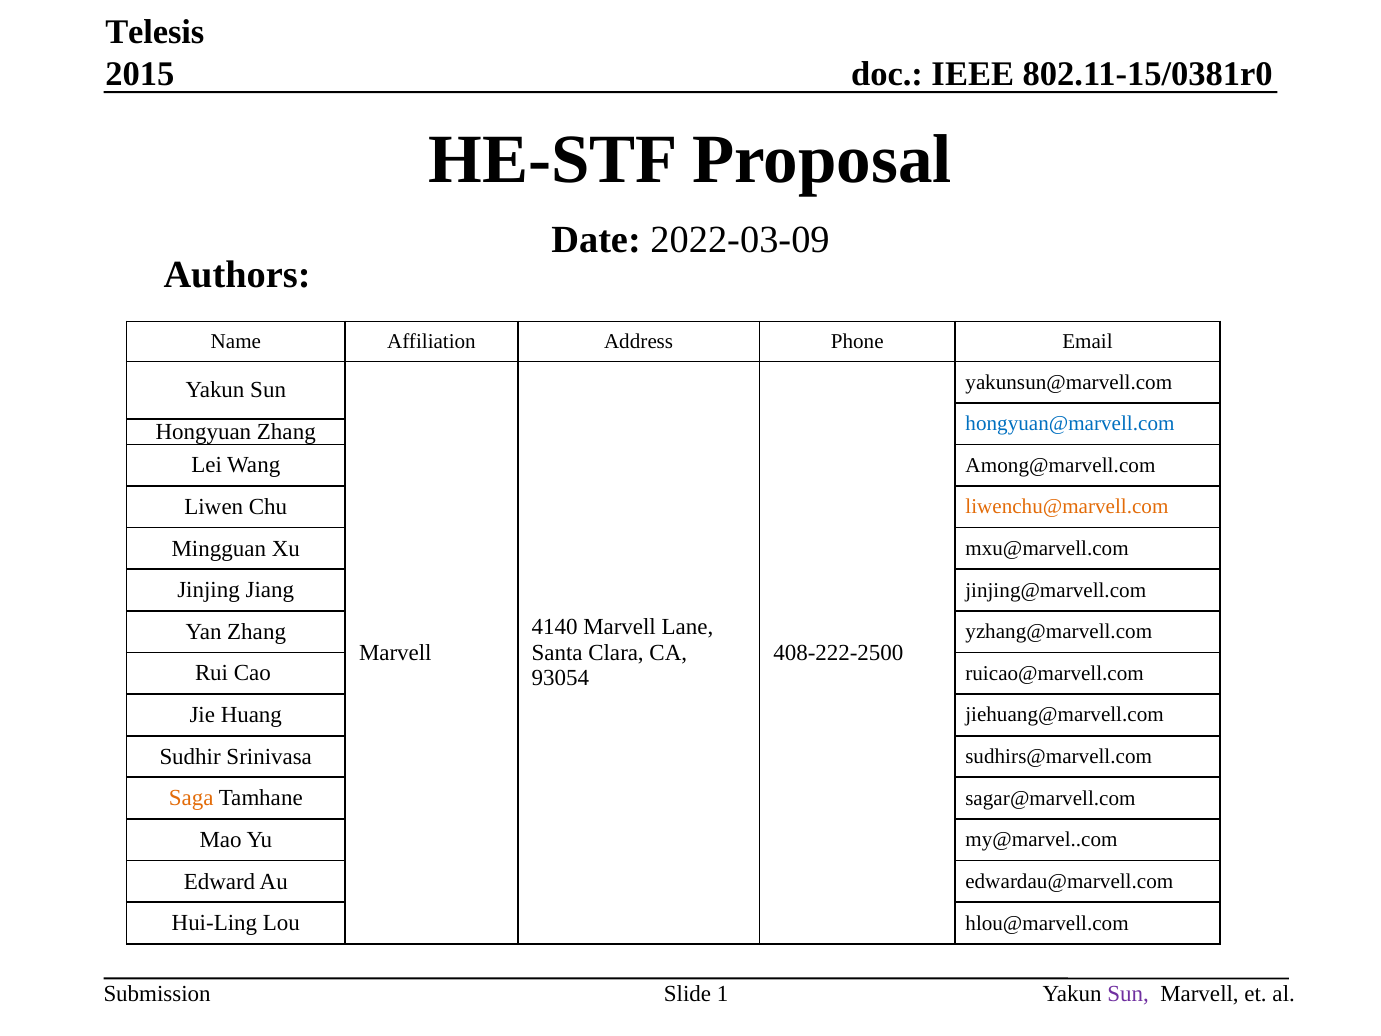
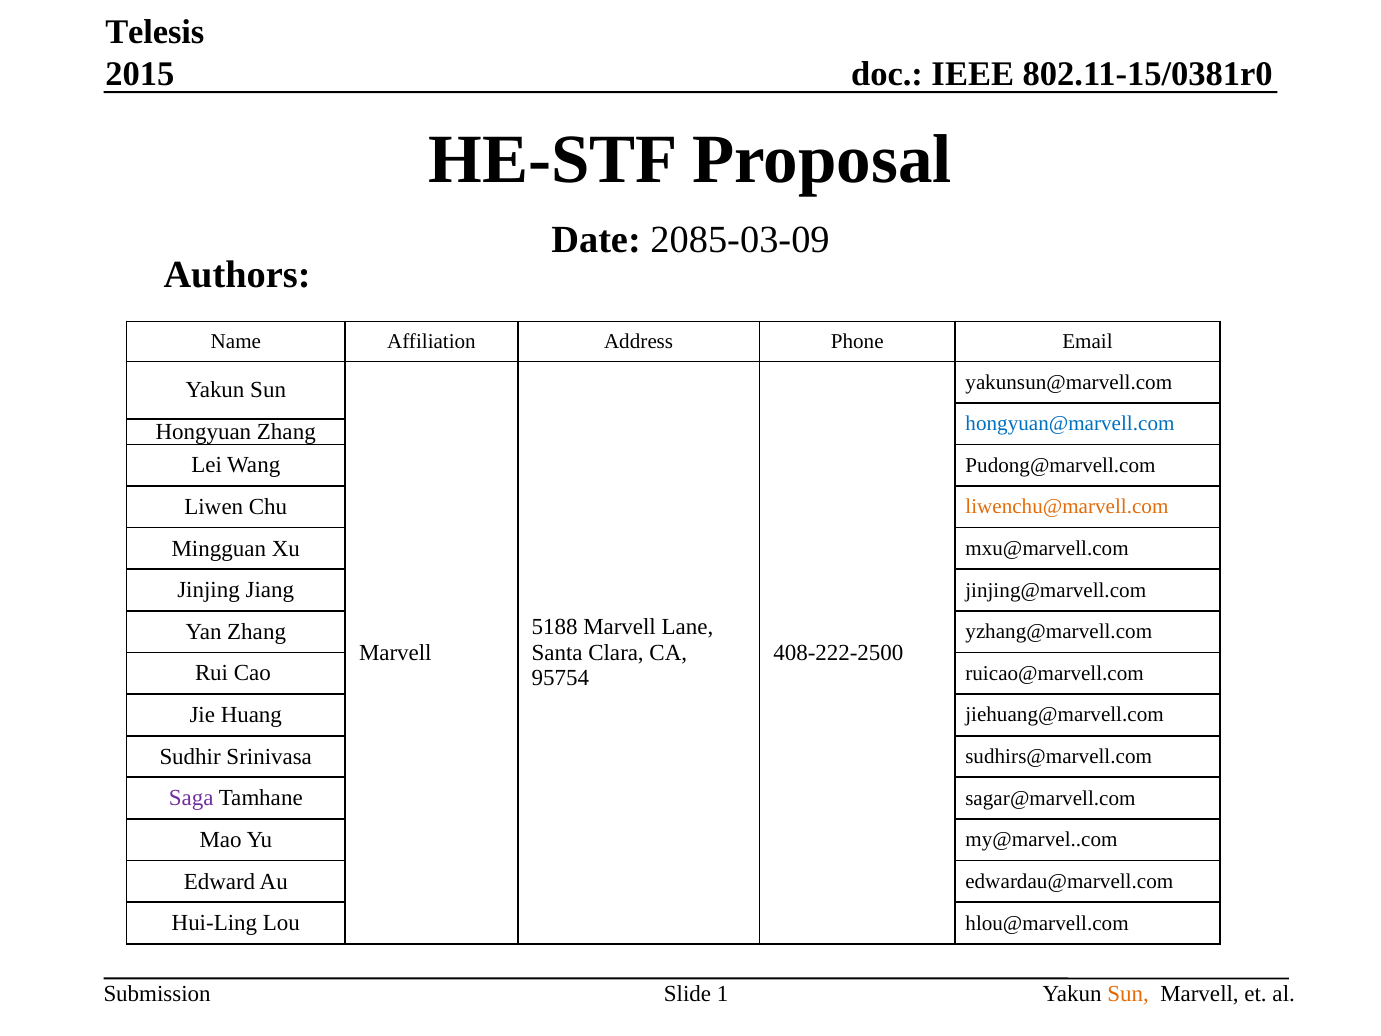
2022-03-09: 2022-03-09 -> 2085-03-09 (740, 240)
Among@marvell.com: Among@marvell.com -> Pudong@marvell.com (1060, 465)
4140: 4140 -> 5188 (555, 627)
93054: 93054 -> 95754 (560, 678)
Saga colour: orange -> purple (191, 798)
Sun colour: purple -> orange (1128, 994)
